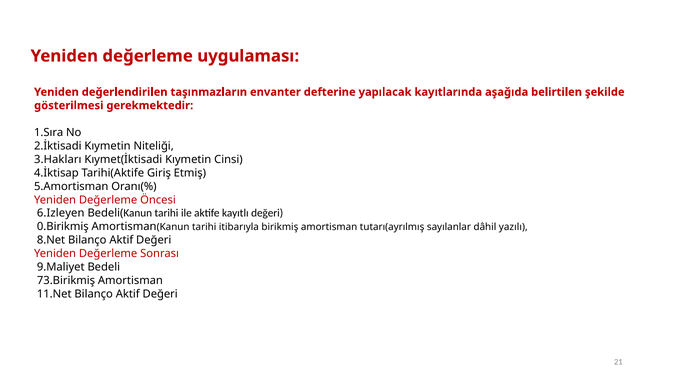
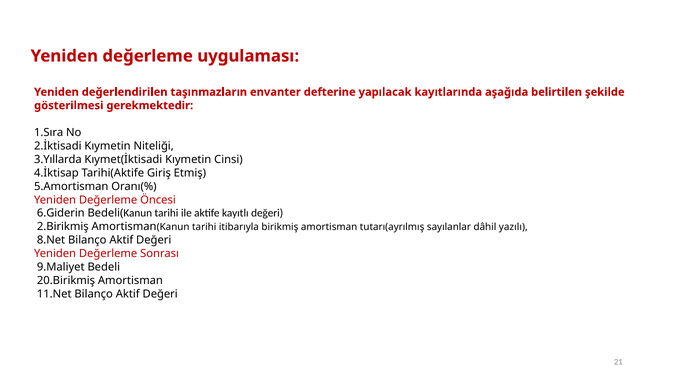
3.Hakları: 3.Hakları -> 3.Yıllarda (58, 159)
6.Izleyen: 6.Izleyen -> 6.Giderin (61, 213)
0.Birikmiş: 0.Birikmiş -> 2.Birikmiş (63, 227)
73.Birikmiş: 73.Birikmiş -> 20.Birikmiş (66, 281)
